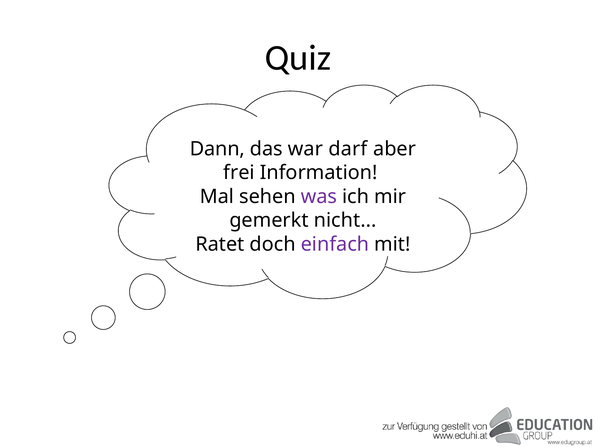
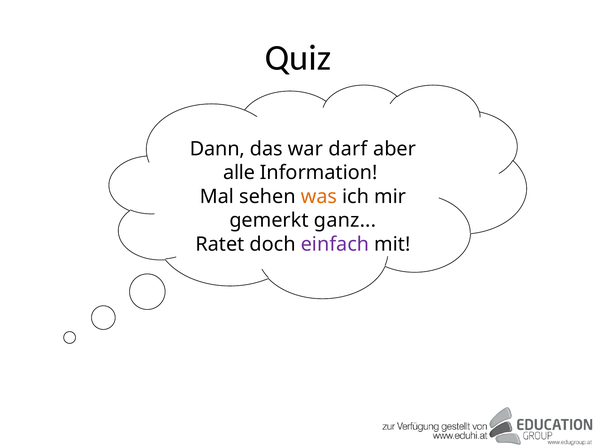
frei: frei -> alle (239, 173)
was colour: purple -> orange (319, 196)
nicht: nicht -> ganz (345, 220)
